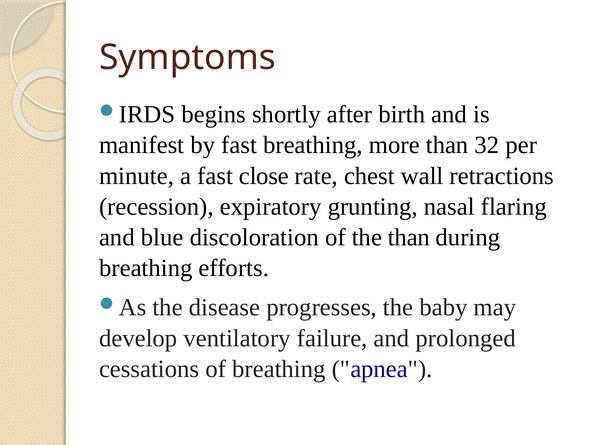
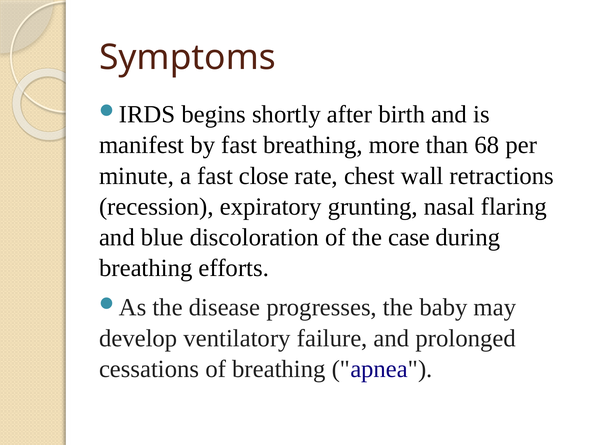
32: 32 -> 68 (487, 145)
the than: than -> case (409, 238)
